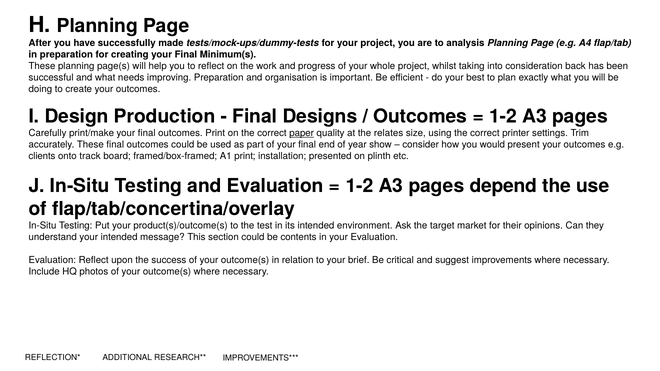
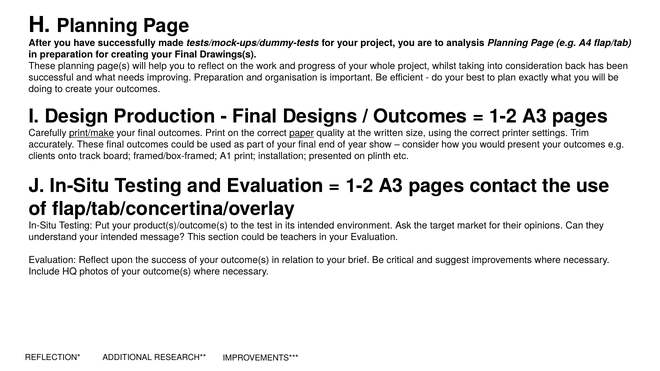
Minimum(s: Minimum(s -> Drawings(s (228, 55)
print/make underline: none -> present (92, 133)
relates: relates -> written (389, 133)
depend: depend -> contact (503, 186)
contents: contents -> teachers (299, 237)
